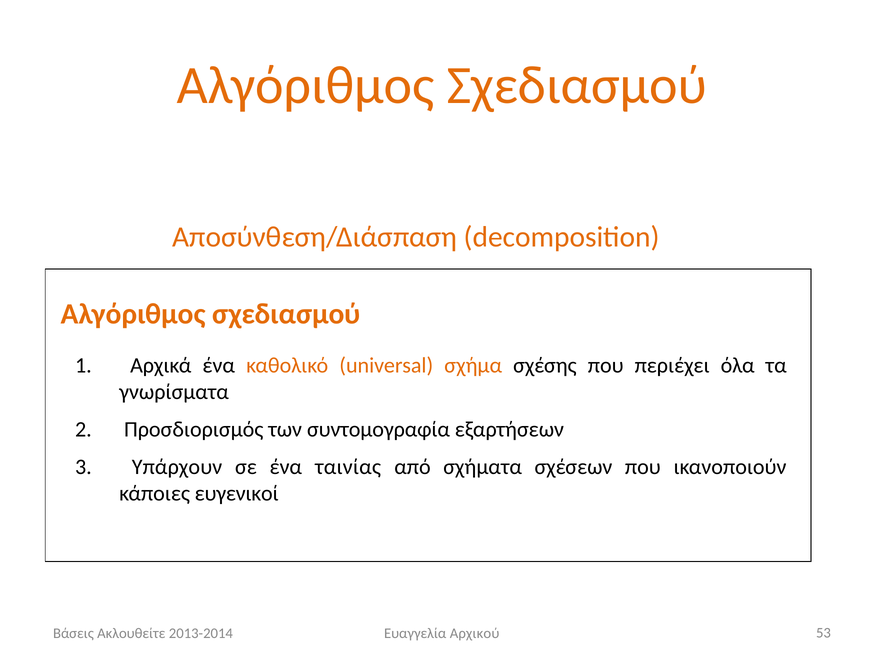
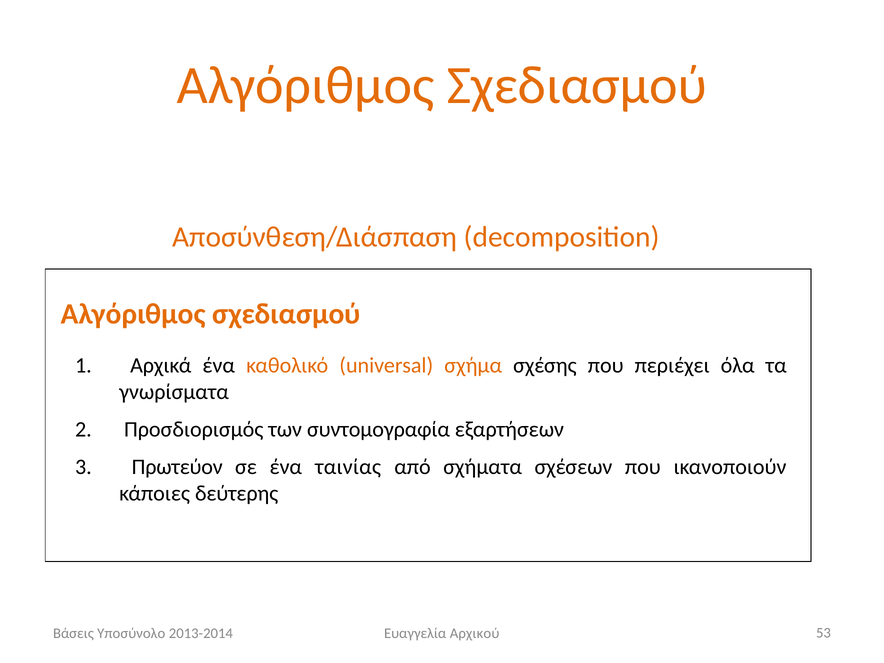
Υπάρχουν: Υπάρχουν -> Πρωτεύον (177, 467)
ευγενικοί: ευγενικοί -> δεύτερης (237, 494)
Ακλουθείτε: Ακλουθείτε -> Υποσύνολο (131, 633)
